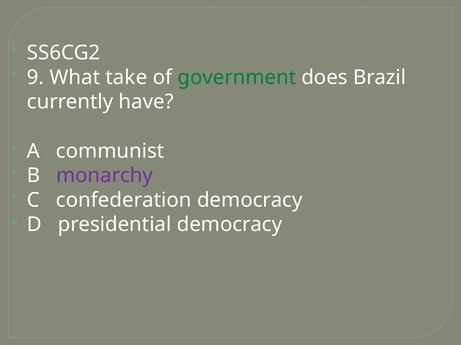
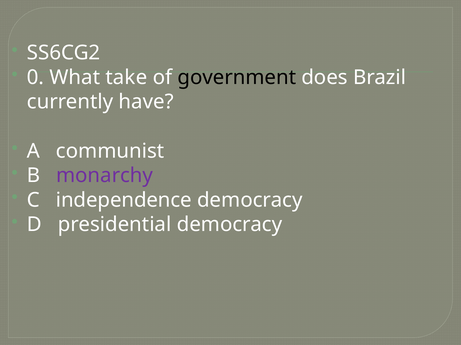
9: 9 -> 0 (36, 77)
government colour: green -> black (237, 77)
confederation: confederation -> independence (124, 200)
